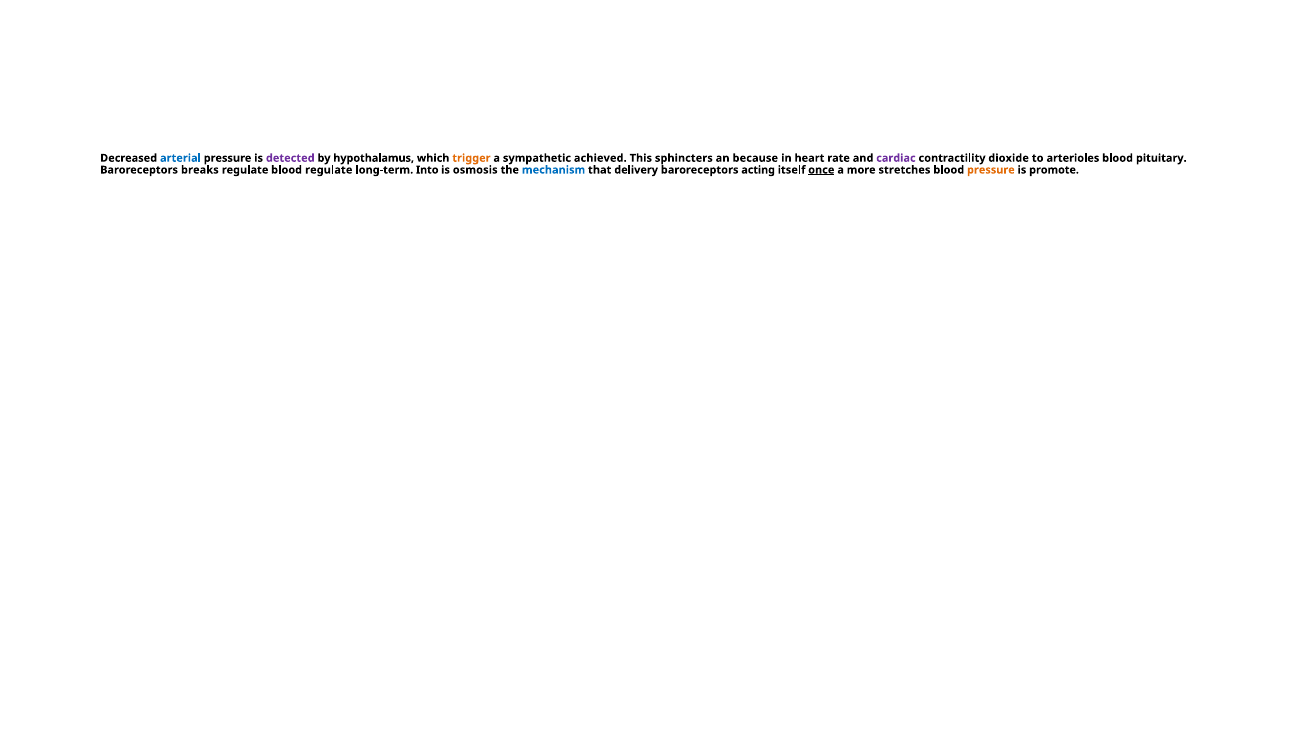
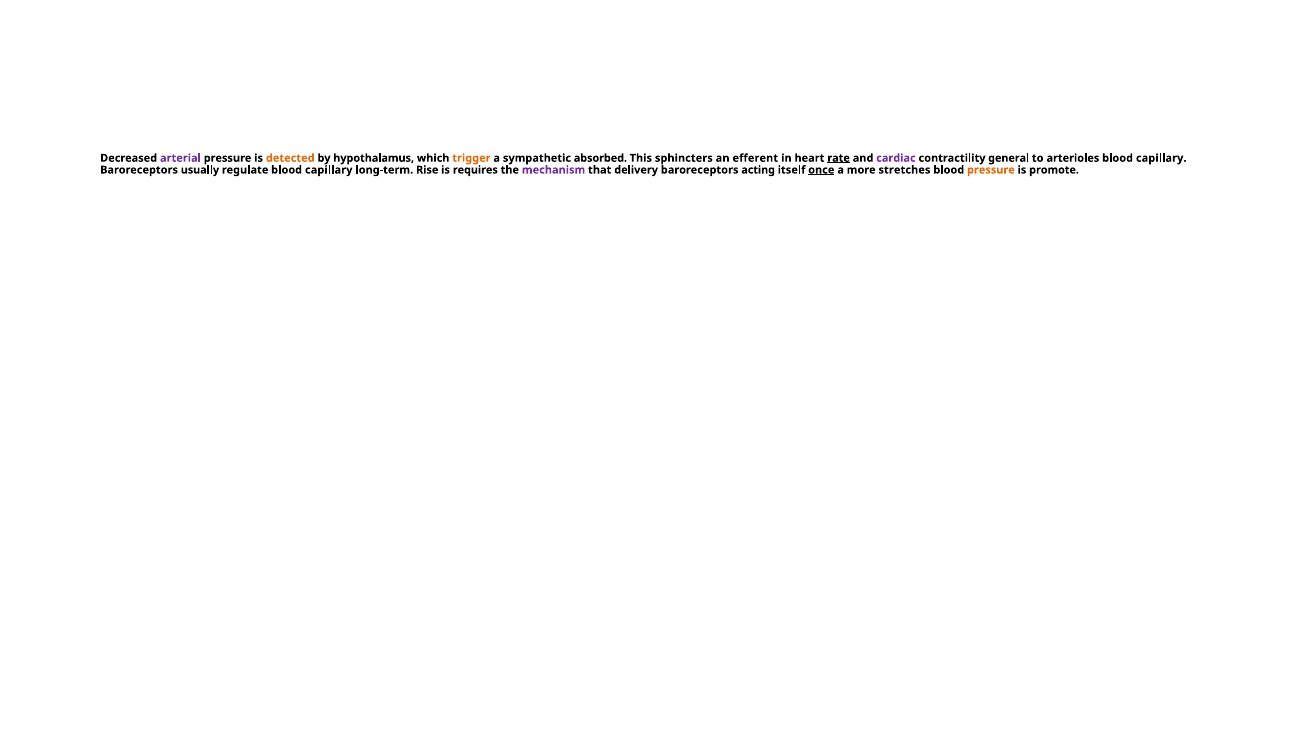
arterial colour: blue -> purple (180, 158)
detected colour: purple -> orange (290, 158)
achieved: achieved -> absorbed (600, 158)
because: because -> efferent (755, 158)
rate underline: none -> present (839, 158)
dioxide: dioxide -> general (1009, 158)
pituitary: pituitary -> capillary (1161, 158)
breaks: breaks -> usually (200, 170)
regulate blood regulate: regulate -> capillary (329, 170)
Into: Into -> Rise (427, 170)
osmosis: osmosis -> requires (475, 170)
mechanism colour: blue -> purple (554, 170)
